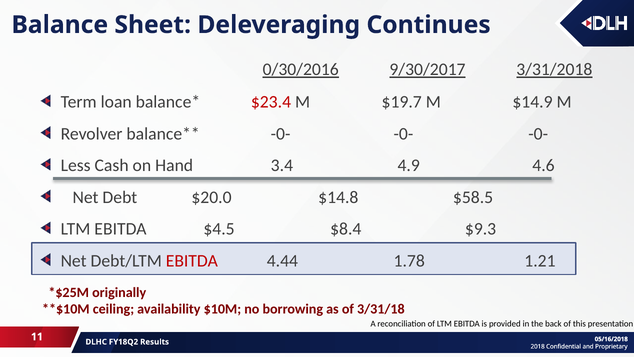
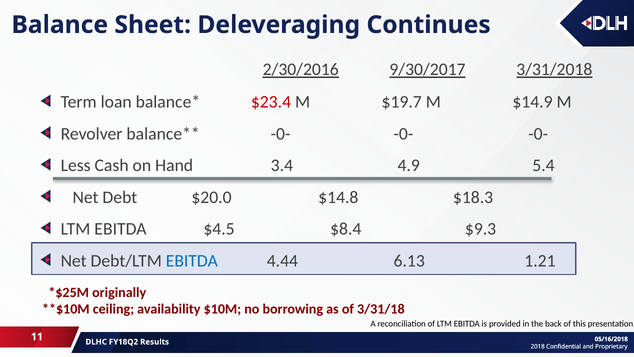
0/30/2016: 0/30/2016 -> 2/30/2016 (301, 69)
4.6: 4.6 -> 5.4 (543, 165)
$58.5: $58.5 -> $18.3 (473, 197)
EBITDA colour: red -> blue (192, 261)
1.78: 1.78 -> 6.13 (409, 261)
